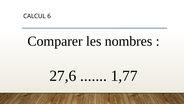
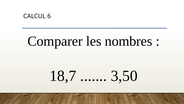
27,6: 27,6 -> 18,7 (63, 75)
1,77: 1,77 -> 3,50 (124, 75)
